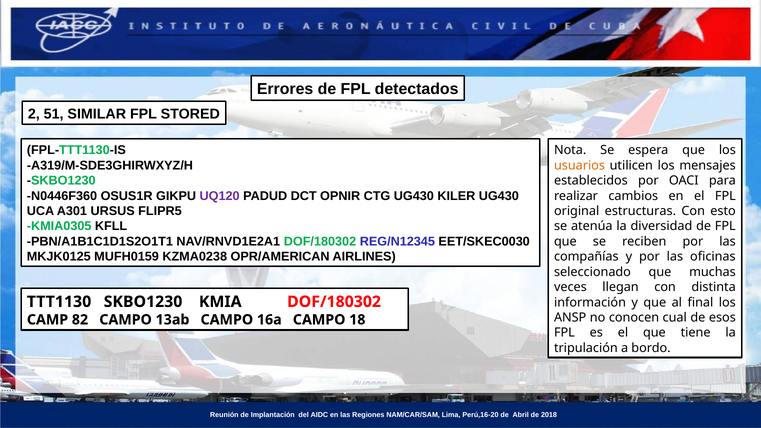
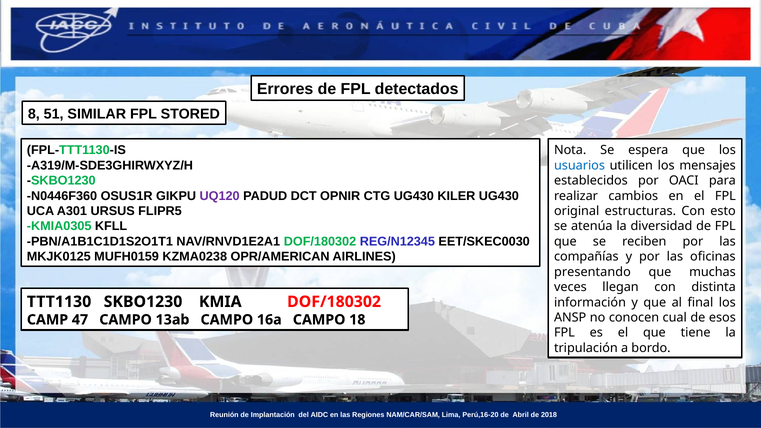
2: 2 -> 8 (34, 114)
usuarios colour: orange -> blue (579, 165)
seleccionado: seleccionado -> presentando (592, 272)
82: 82 -> 47 (80, 320)
